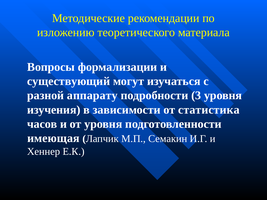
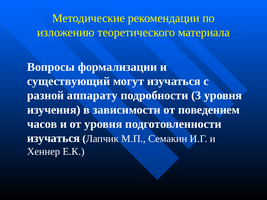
статистика: статистика -> поведением (209, 110)
имеющая: имеющая -> изучаться (54, 138)
